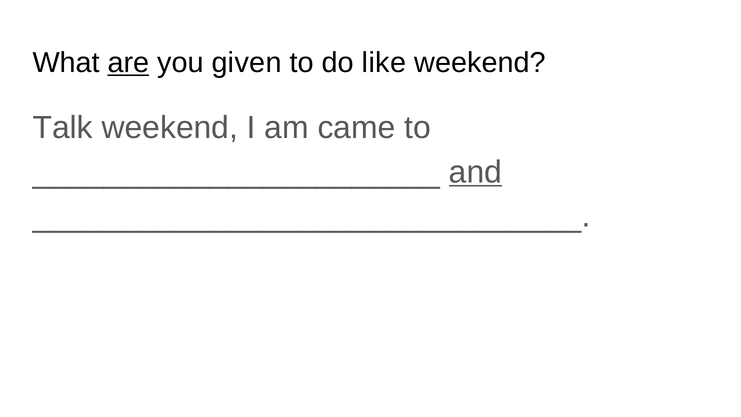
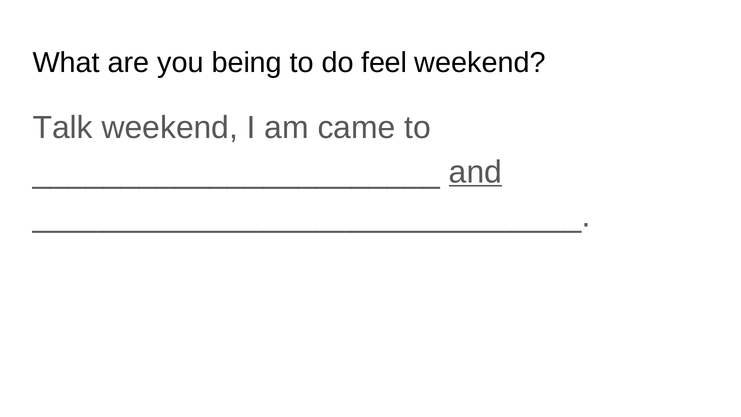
are underline: present -> none (128, 63)
given: given -> being (247, 63)
like: like -> feel (384, 63)
